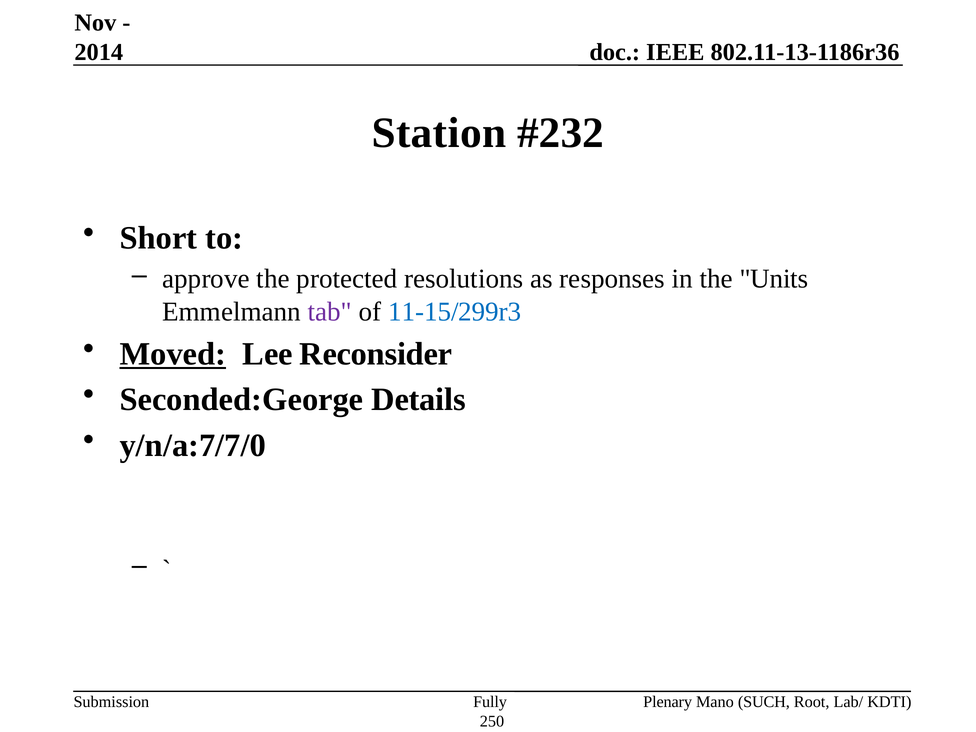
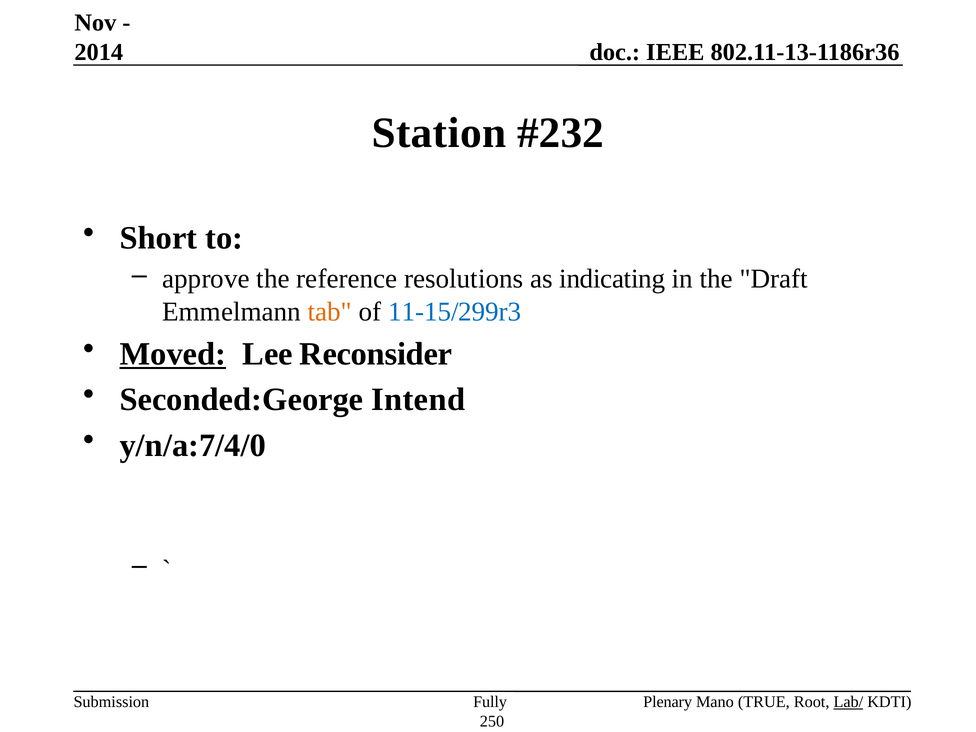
protected: protected -> reference (347, 279)
responses: responses -> indicating (612, 279)
Units: Units -> Draft (774, 279)
tab colour: purple -> orange (330, 312)
Details: Details -> Intend (418, 400)
y/n/a:7/7/0: y/n/a:7/7/0 -> y/n/a:7/4/0 (193, 445)
SUCH: SUCH -> TRUE (764, 702)
Lab/ underline: none -> present (848, 702)
